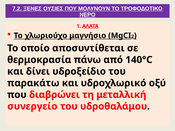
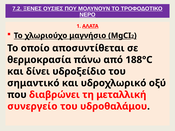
140°C: 140°C -> 188°C (139, 60)
παρακάτω: παρακάτω -> σημαντικό (33, 83)
